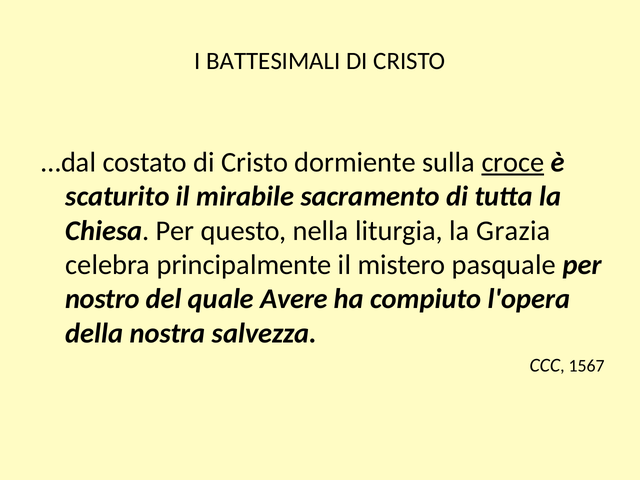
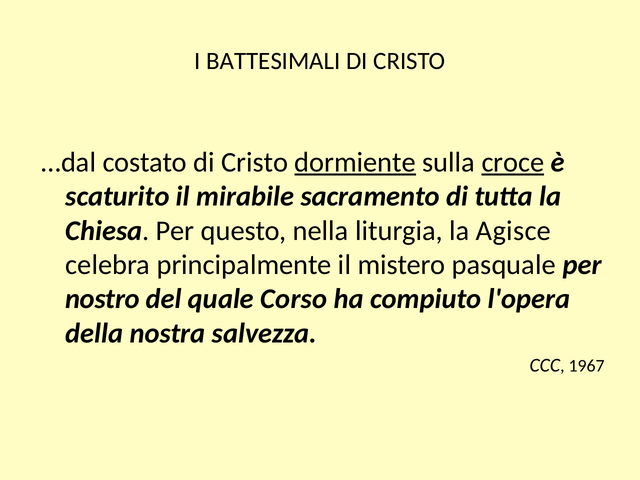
dormiente underline: none -> present (355, 162)
Grazia: Grazia -> Agisce (513, 231)
Avere: Avere -> Corso (294, 299)
1567: 1567 -> 1967 (587, 366)
